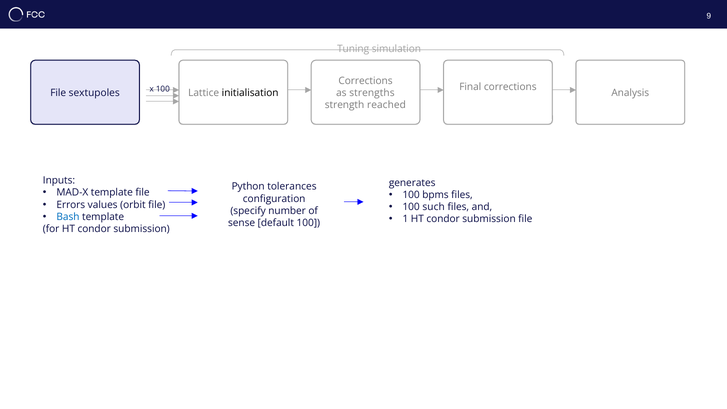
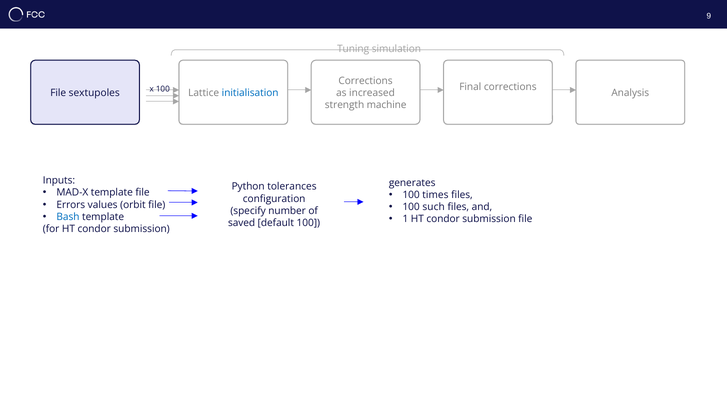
initialisation colour: black -> blue (250, 93)
strengths: strengths -> increased (372, 93)
reached: reached -> machine (387, 105)
bpms: bpms -> times (435, 195)
sense: sense -> saved (242, 223)
